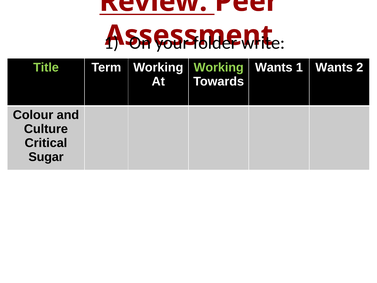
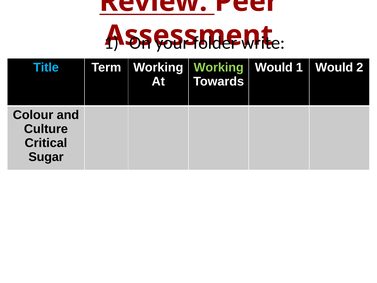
Title colour: light green -> light blue (46, 67)
Wants: Wants -> Would (274, 67)
1 Wants: Wants -> Would (334, 67)
